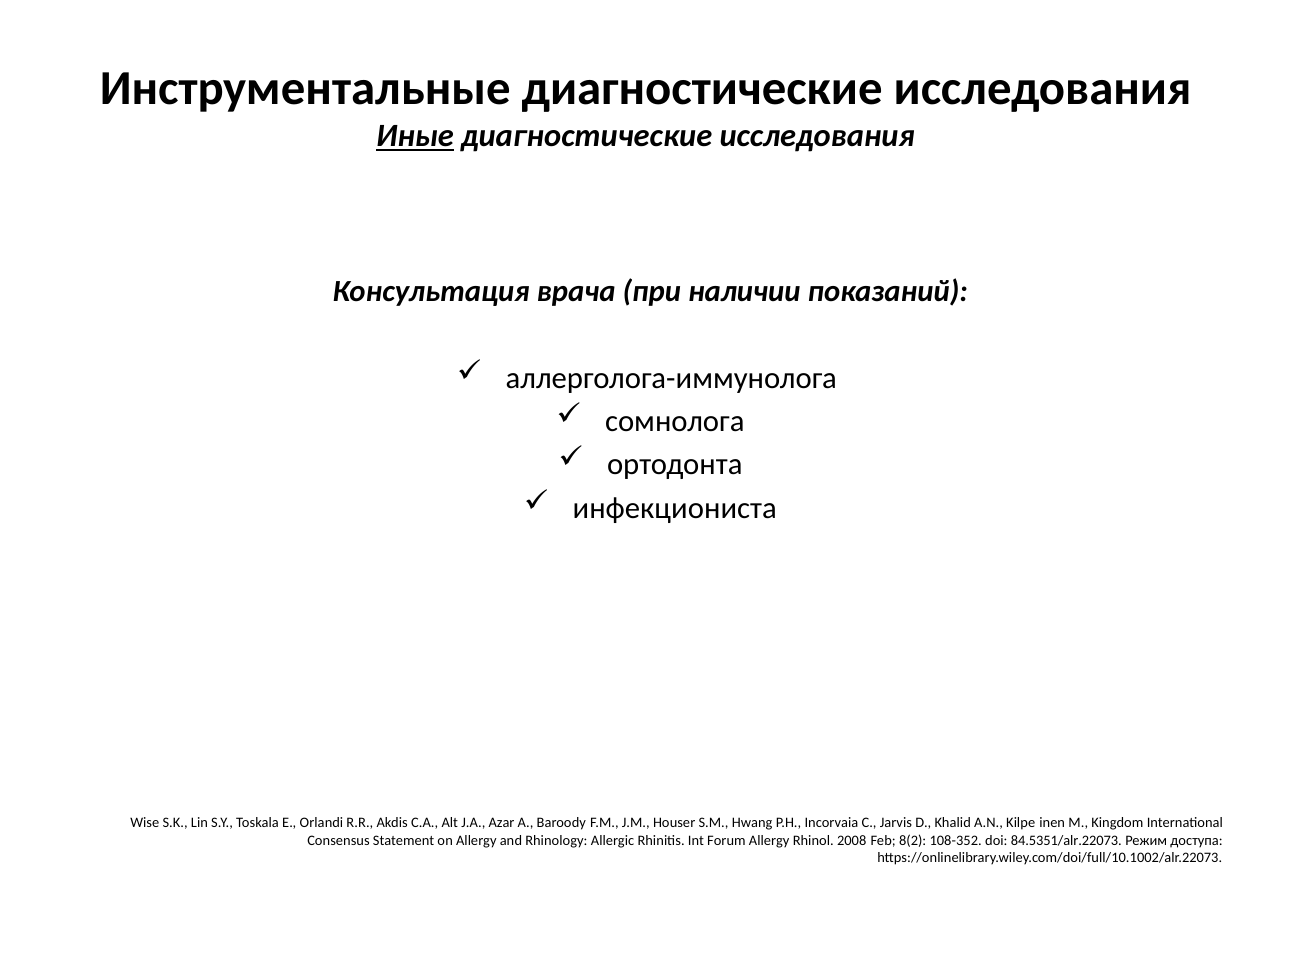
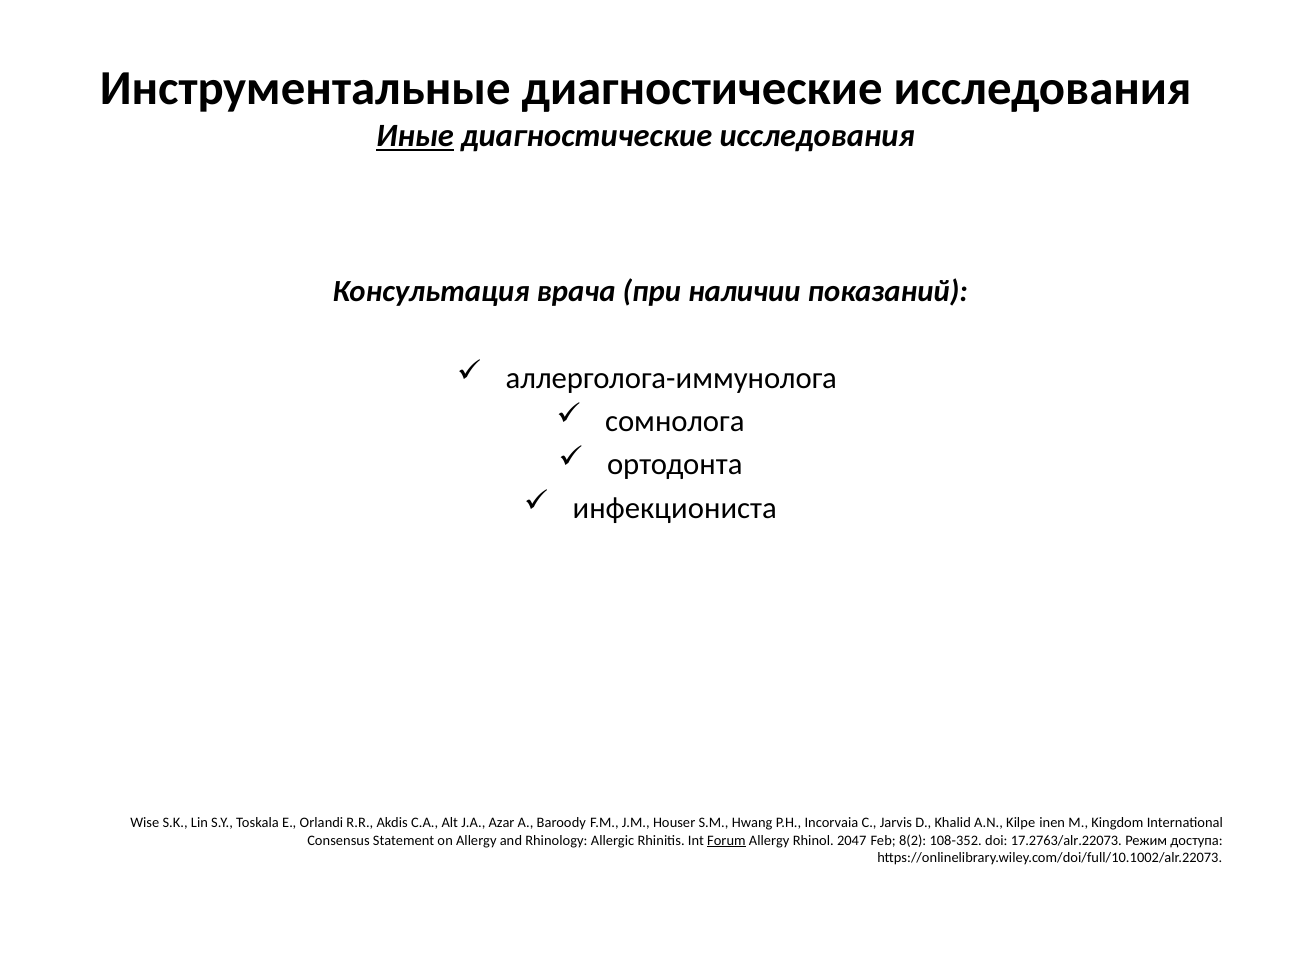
Forum underline: none -> present (726, 841)
2008: 2008 -> 2047 (852, 841)
84.5351/alr.22073: 84.5351/alr.22073 -> 17.2763/alr.22073 (1066, 841)
